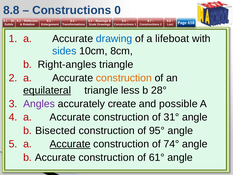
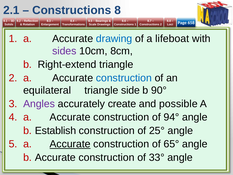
8.8: 8.8 -> 2.1 (11, 10)
0: 0 -> 8 (118, 10)
sides colour: blue -> purple (64, 51)
Right-angles: Right-angles -> Right-extend (67, 64)
construction colour: orange -> blue (124, 78)
equilateral underline: present -> none (47, 90)
less: less -> side (130, 90)
28°: 28° -> 90° (159, 90)
31°: 31° -> 94° (171, 117)
Bisected: Bisected -> Establish (56, 130)
95°: 95° -> 25° (157, 130)
74°: 74° -> 65° (171, 144)
61°: 61° -> 33° (157, 157)
